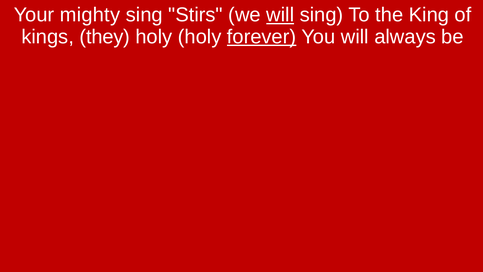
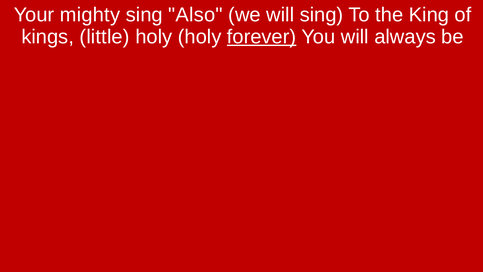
Stirs: Stirs -> Also (195, 15)
will underline: present -> none (280, 15)
they: they -> little (105, 37)
